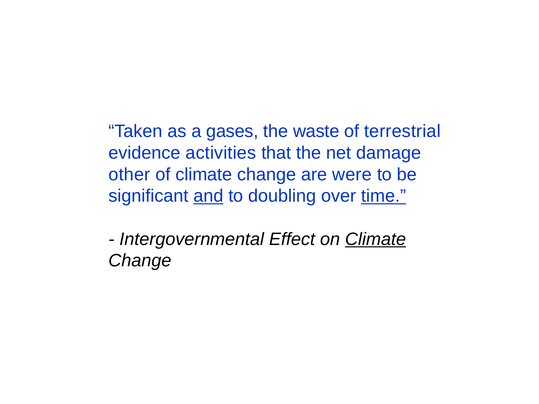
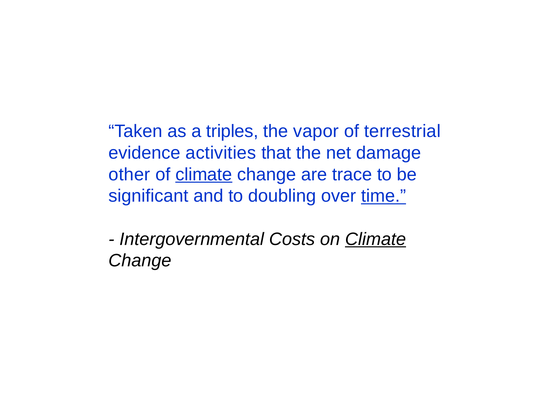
gases: gases -> triples (232, 131)
waste: waste -> vapor (316, 131)
climate underline: none -> present (204, 175)
were: were -> trace (352, 175)
and underline: present -> none (208, 196)
Effect: Effect -> Costs (292, 239)
